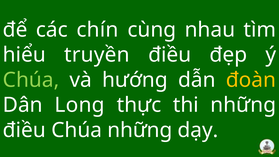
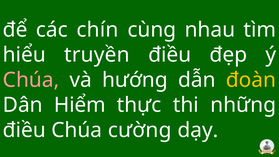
Chúa colour: light green -> pink (31, 80)
Long: Long -> Hiểm (80, 105)
Chúa những: những -> cường (140, 130)
